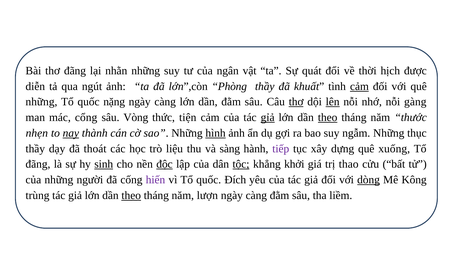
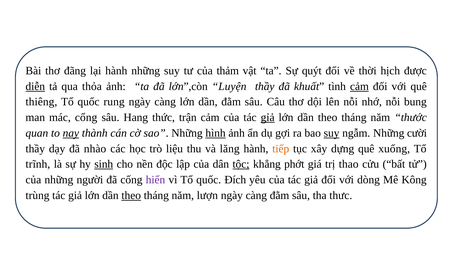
lại nhằn: nhằn -> hành (116, 71)
ngân: ngân -> thảm (228, 71)
quát: quát -> quýt (312, 71)
diễn underline: none -> present (35, 86)
ngút: ngút -> thỏa (92, 86)
Phòng: Phòng -> Luyện (229, 86)
những: những -> thiêng (41, 102)
nặng: nặng -> rung (114, 102)
thơ underline: present -> none (296, 102)
lên underline: present -> none (333, 102)
gàng: gàng -> bung (415, 102)
Vòng: Vòng -> Hang (136, 118)
tiện: tiện -> trận (188, 118)
theo underline: present -> none (328, 118)
nhẹn: nhẹn -> quan (37, 133)
suy underline: none -> present (332, 133)
thục: thục -> cười (417, 133)
thoát: thoát -> nhào (95, 149)
sàng: sàng -> lăng (230, 149)
tiếp colour: purple -> orange (281, 149)
đãng: đãng -> trĩnh (38, 164)
độc underline: present -> none (165, 164)
khởi: khởi -> phớt (294, 164)
dòng underline: present -> none (369, 180)
liềm: liềm -> thưc (341, 196)
